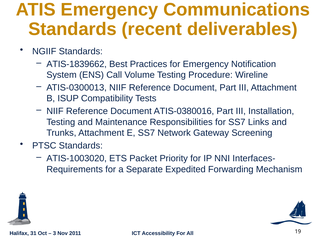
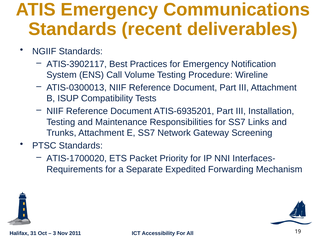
ATIS-1839662: ATIS-1839662 -> ATIS-3902117 (77, 64)
ATIS-0380016: ATIS-0380016 -> ATIS-6935201 (184, 111)
ATIS-1003020: ATIS-1003020 -> ATIS-1700020 (77, 158)
